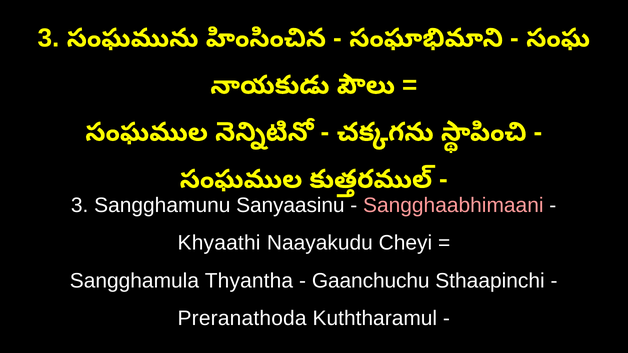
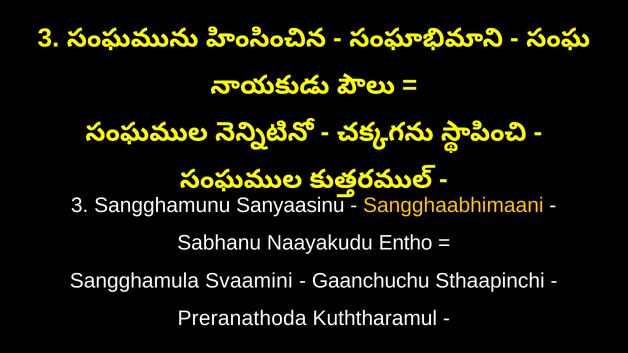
Sangghaabhimaani colour: pink -> yellow (453, 206)
Khyaathi: Khyaathi -> Sabhanu (219, 243)
Cheyi: Cheyi -> Entho (406, 243)
Thyantha: Thyantha -> Svaamini (249, 281)
